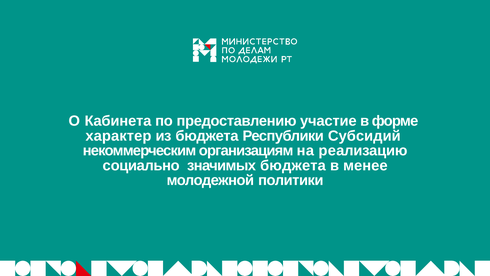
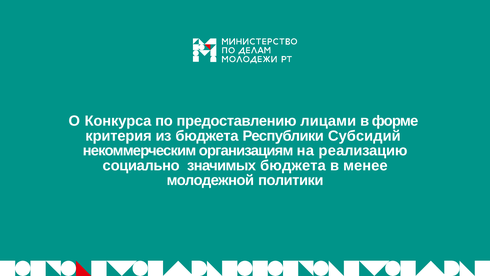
Кабинета: Кабинета -> Конкурса (118, 121)
участие: участие -> лицами (328, 121)
характер: характер -> критерия (119, 136)
